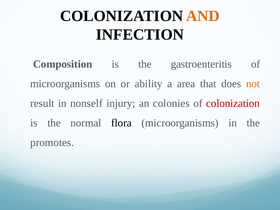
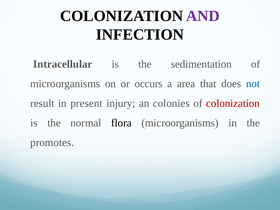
AND colour: orange -> purple (203, 16)
Composition: Composition -> Intracellular (63, 64)
gastroenteritis: gastroenteritis -> sedimentation (201, 64)
ability: ability -> occurs (149, 84)
not colour: orange -> blue (253, 84)
nonself: nonself -> present (86, 103)
